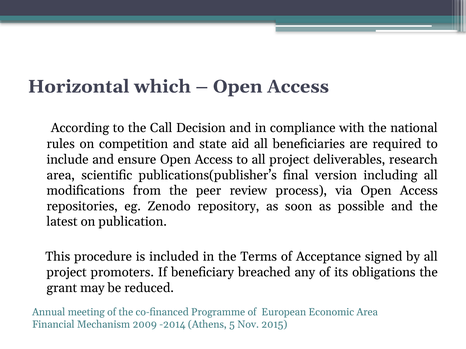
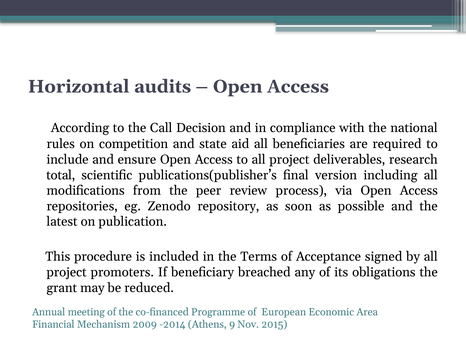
which: which -> audits (163, 87)
area: area -> total (61, 175)
5: 5 -> 9 (232, 325)
